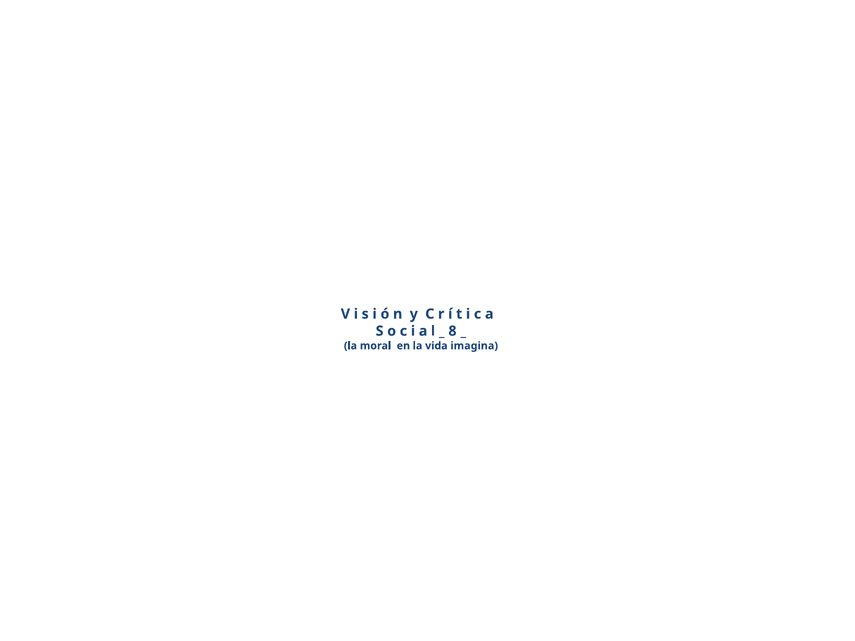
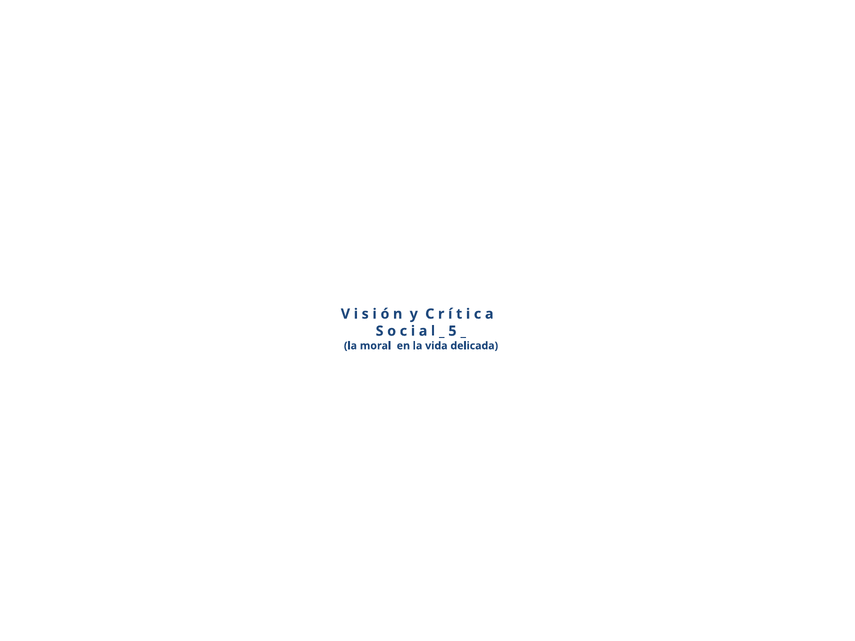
8: 8 -> 5 (452, 331)
imagina: imagina -> delicada (474, 346)
